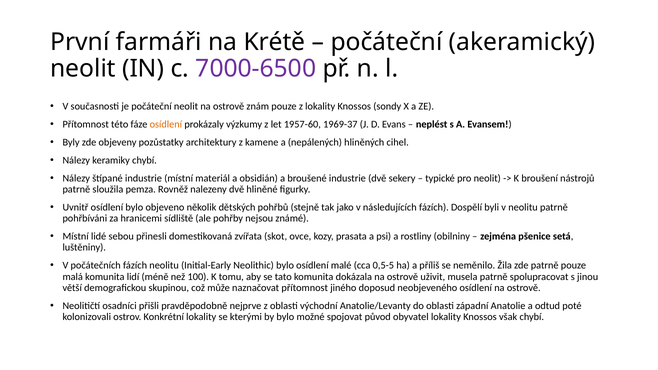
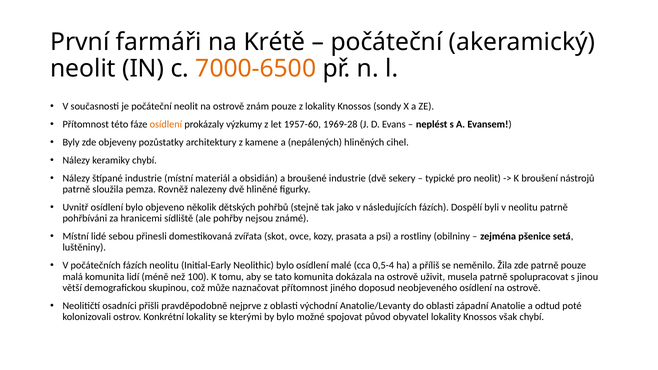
7000-6500 colour: purple -> orange (256, 69)
1969-37: 1969-37 -> 1969-28 (340, 124)
0,5-5: 0,5-5 -> 0,5-4 (383, 266)
